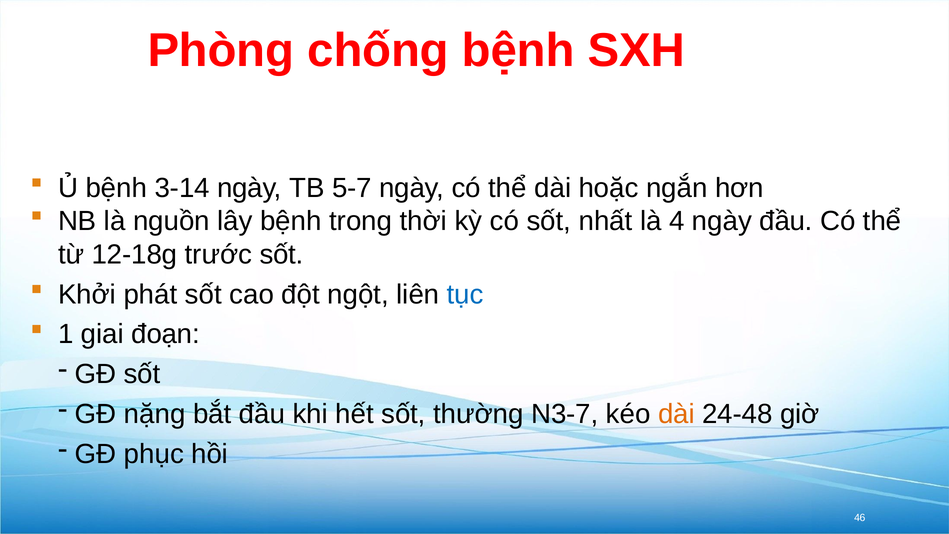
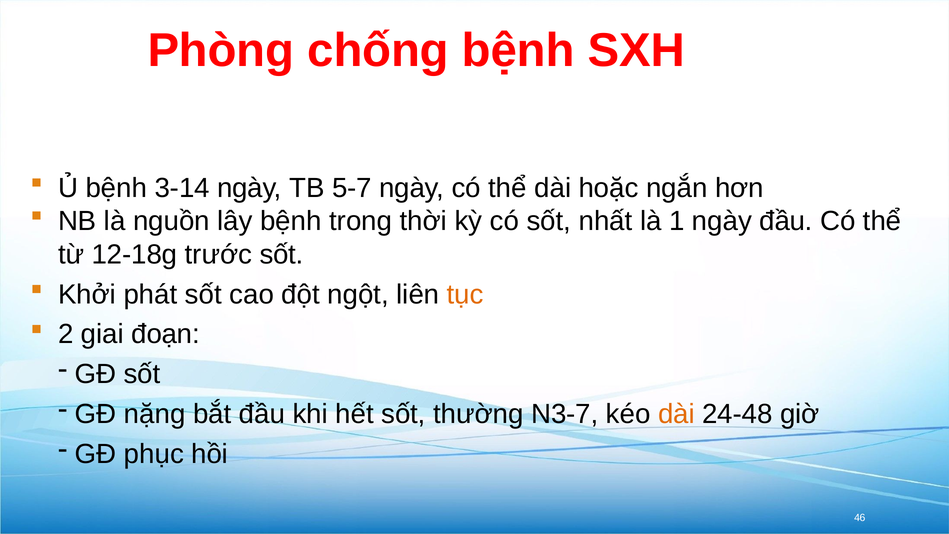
4: 4 -> 1 (677, 221)
tục colour: blue -> orange (465, 294)
1: 1 -> 2 (66, 334)
